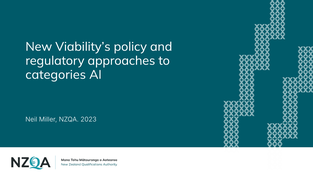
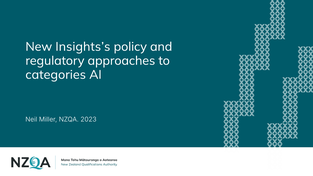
Viability’s: Viability’s -> Insights’s (83, 47)
